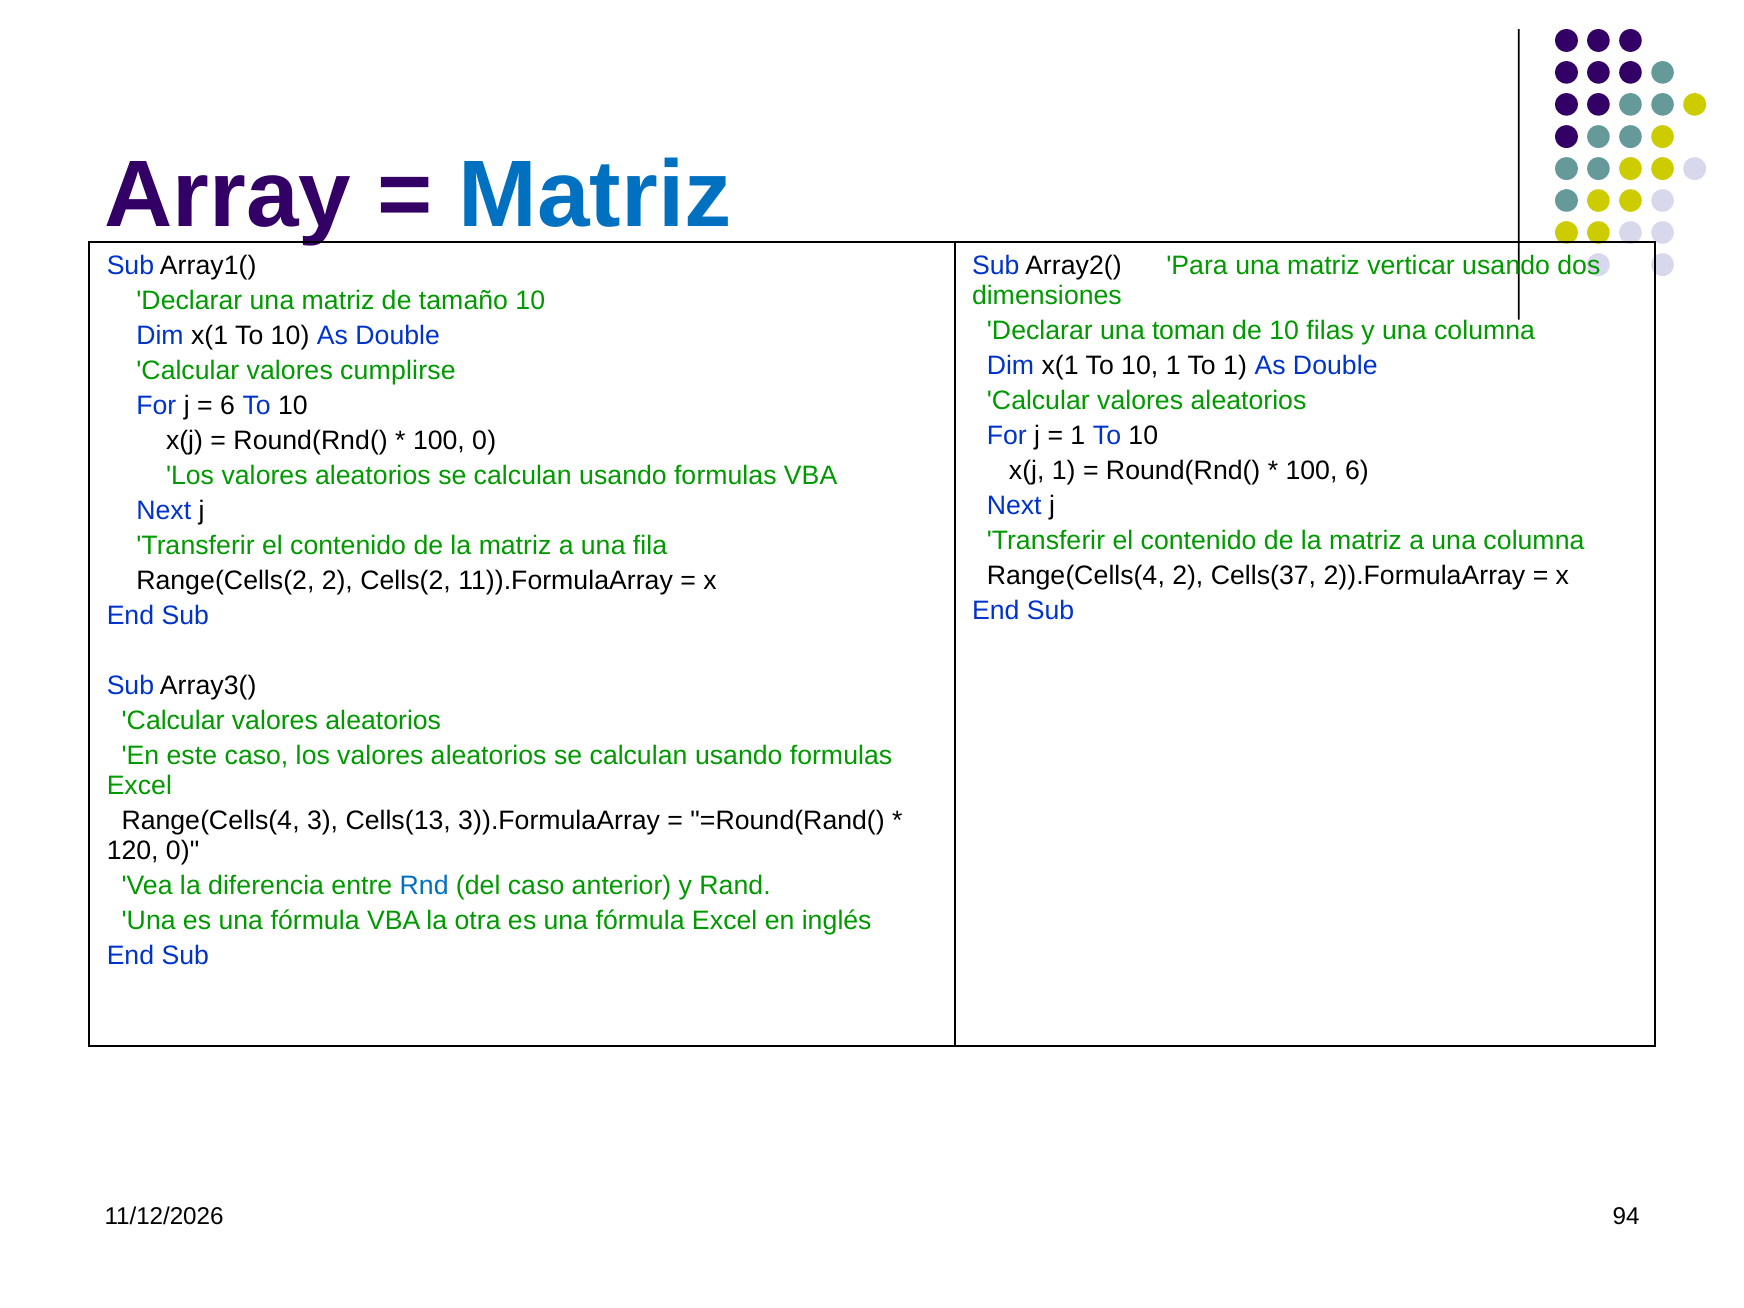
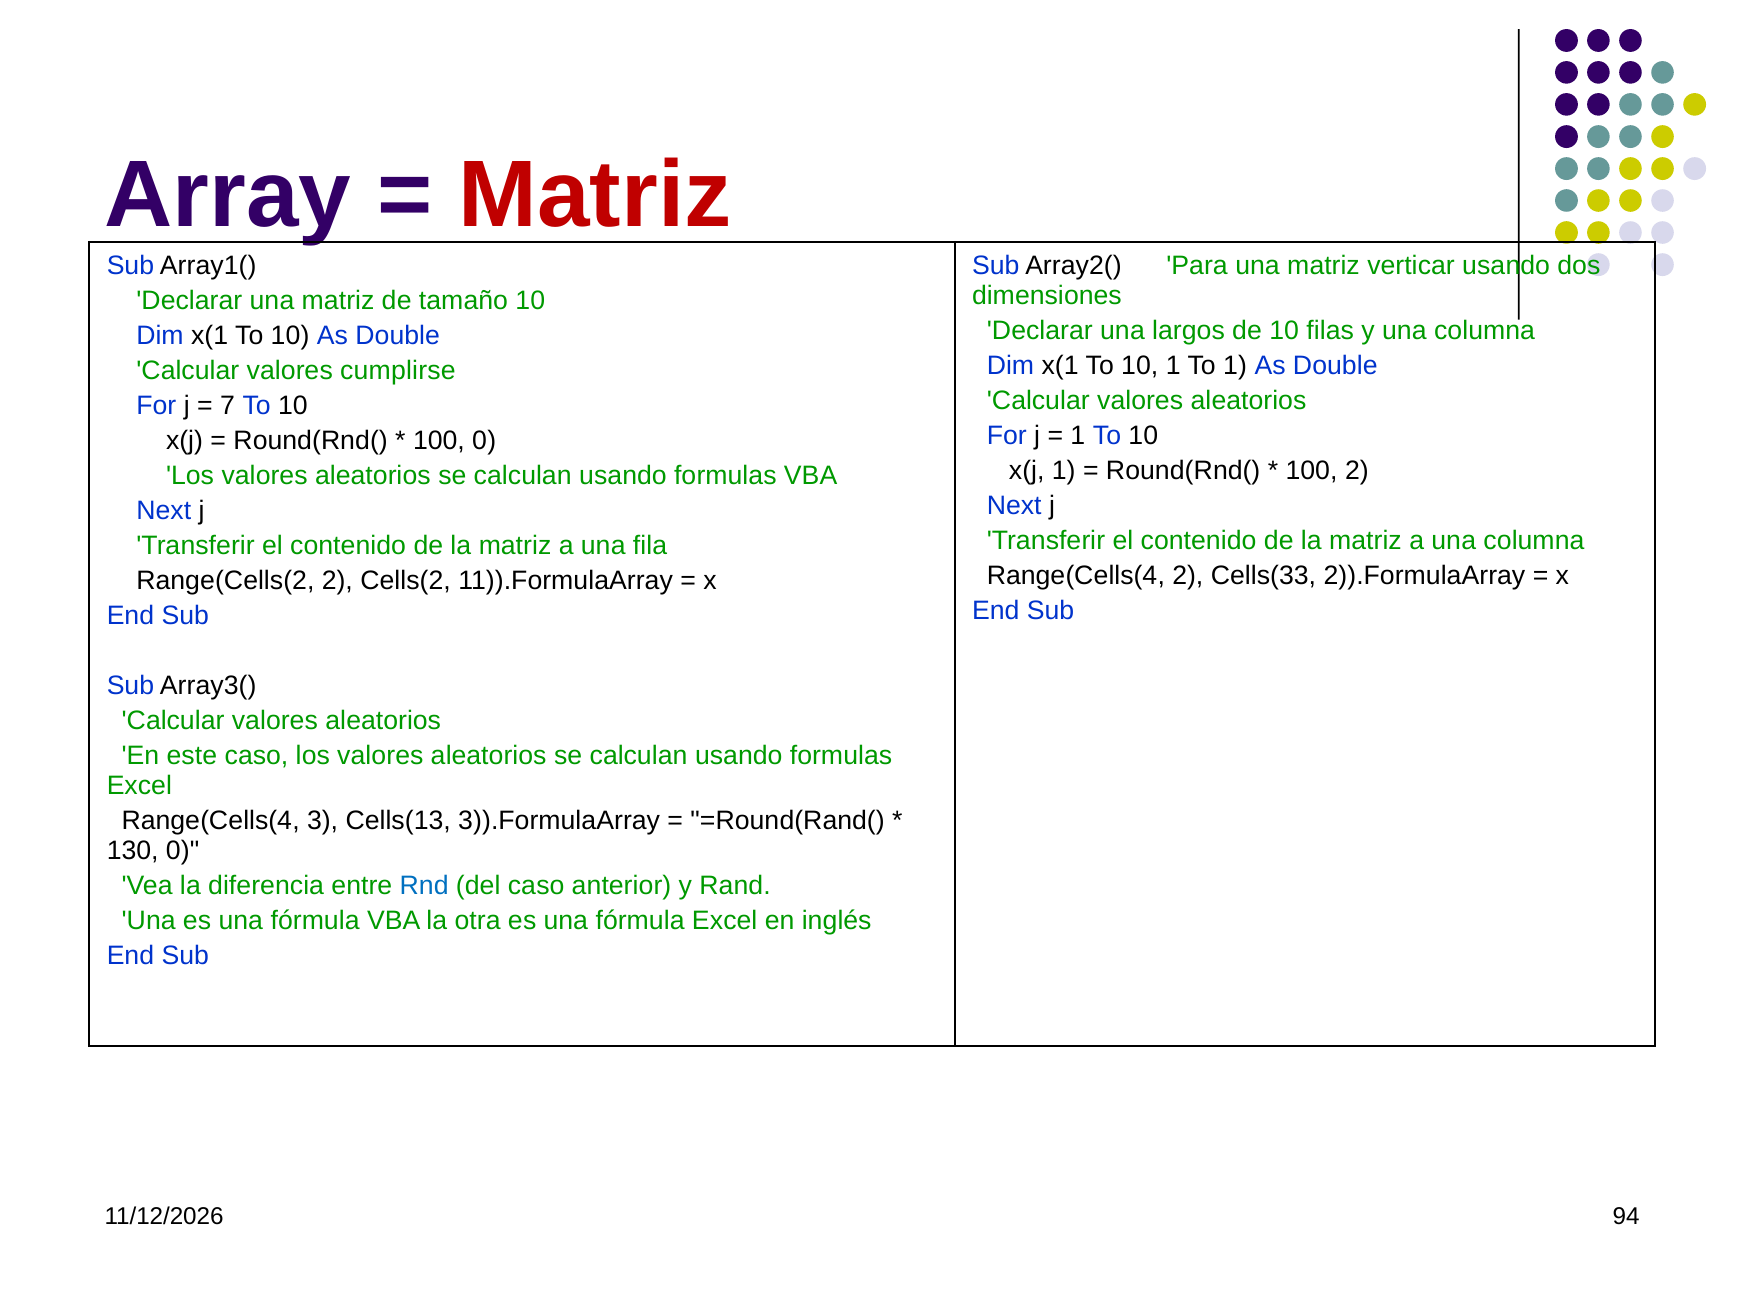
Matriz colour: blue -> red (595, 195)
toman: toman -> largos (1188, 331)
6: 6 -> 7 (227, 406)
100 6: 6 -> 2 (1357, 471)
Cells(37: Cells(37 -> Cells(33 (1263, 576)
120: 120 -> 130 (133, 850)
